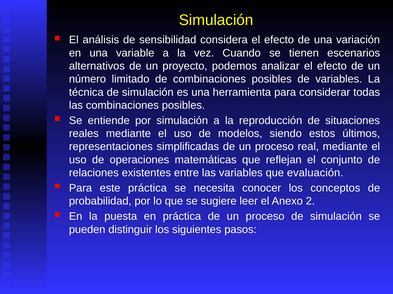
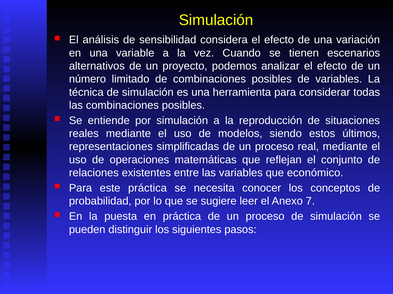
evaluación: evaluación -> económico (315, 173)
2: 2 -> 7 (310, 202)
